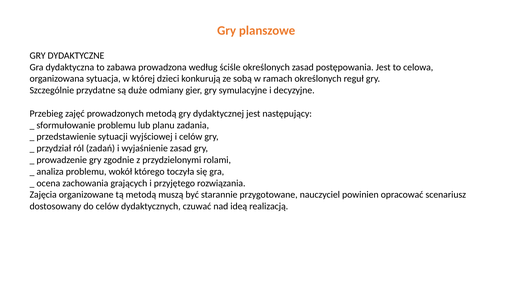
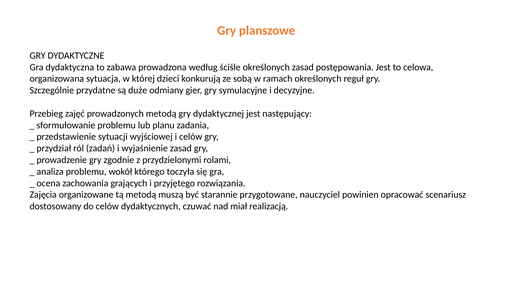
ideą: ideą -> miał (239, 207)
